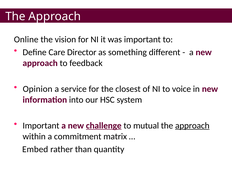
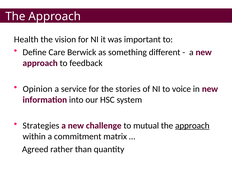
Online: Online -> Health (26, 39)
Director: Director -> Berwick (82, 52)
closest: closest -> stories (128, 89)
Important: Important -> Strategies (41, 126)
challenge underline: present -> none (104, 126)
Embed: Embed -> Agreed (35, 149)
